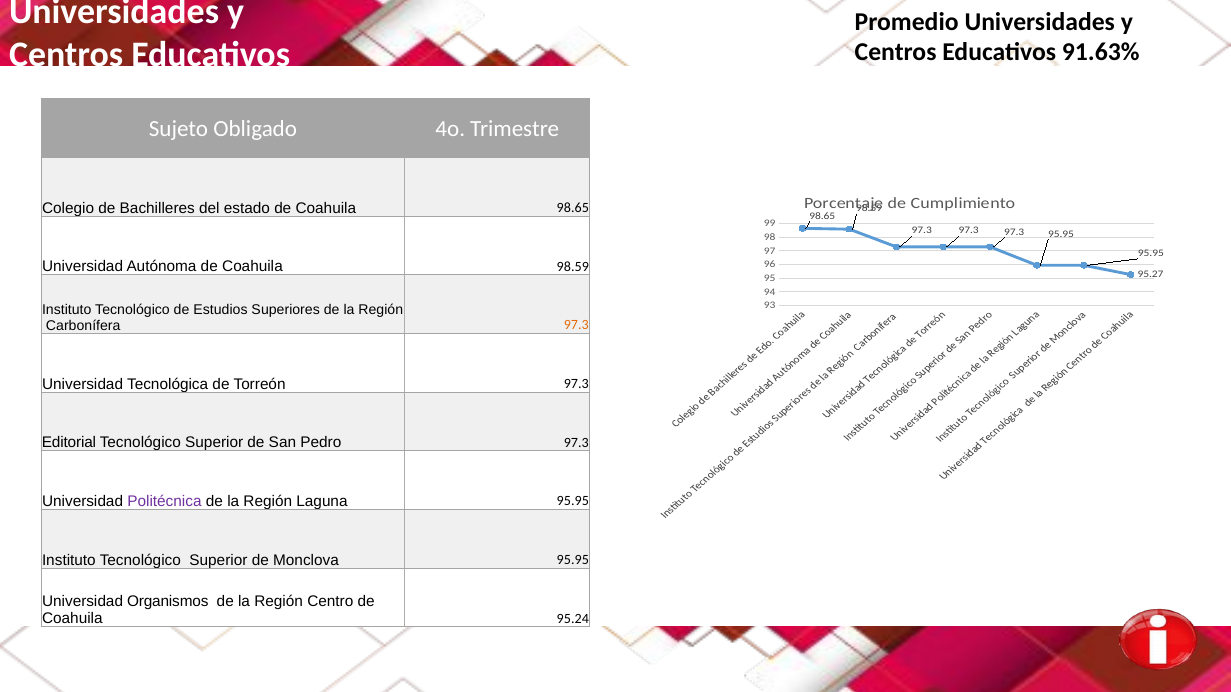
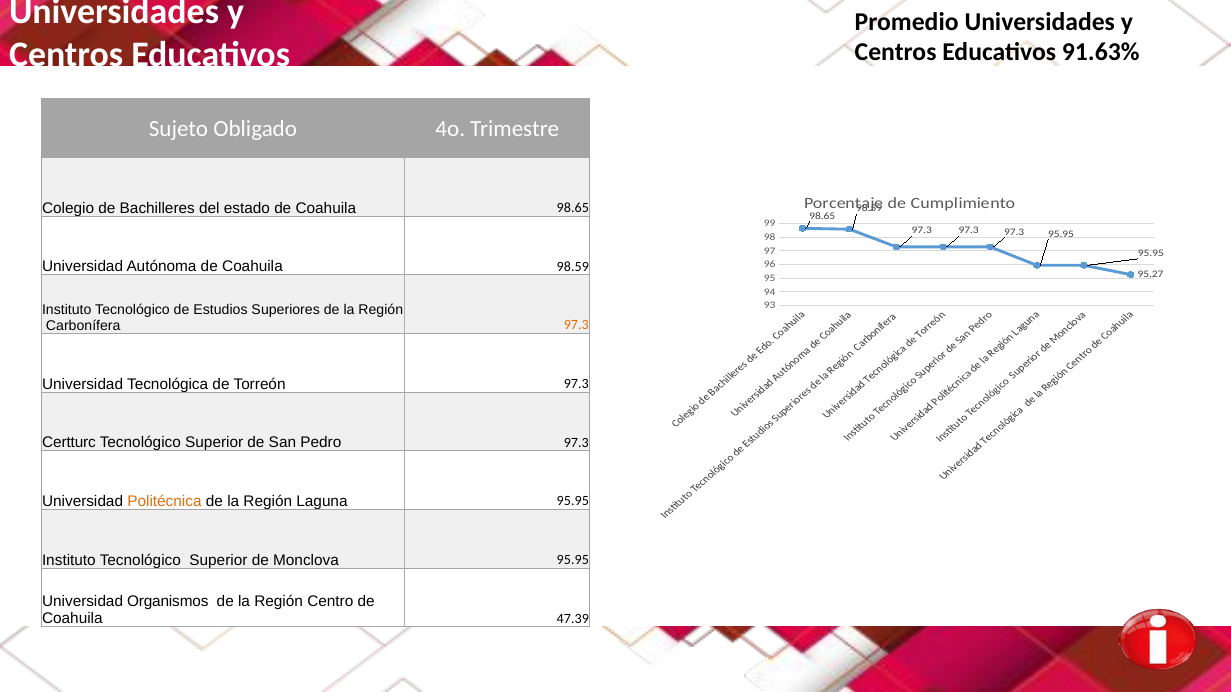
Editorial: Editorial -> Certturc (69, 443)
Politécnica colour: purple -> orange (164, 502)
95.24: 95.24 -> 47.39 (573, 619)
